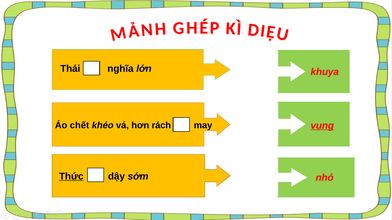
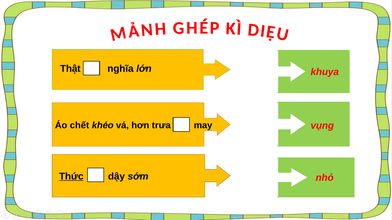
Thái: Thái -> Thật (70, 69)
vụng underline: present -> none (322, 126)
rách: rách -> trưa (161, 126)
